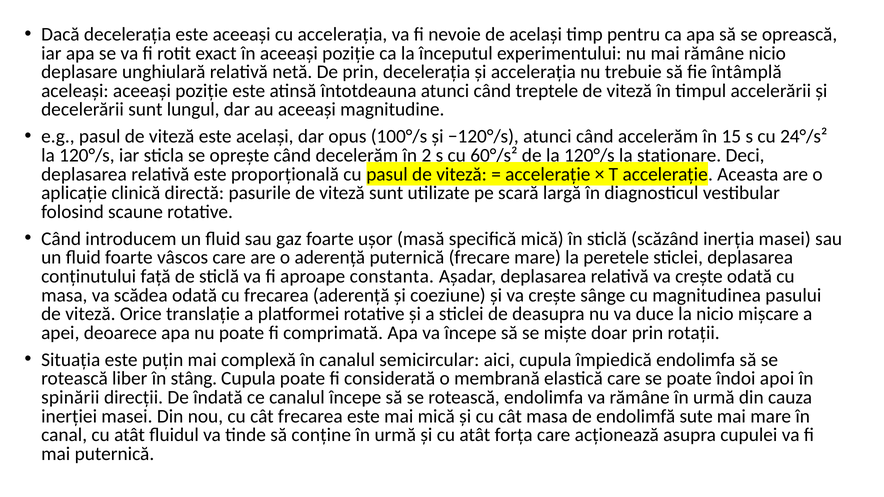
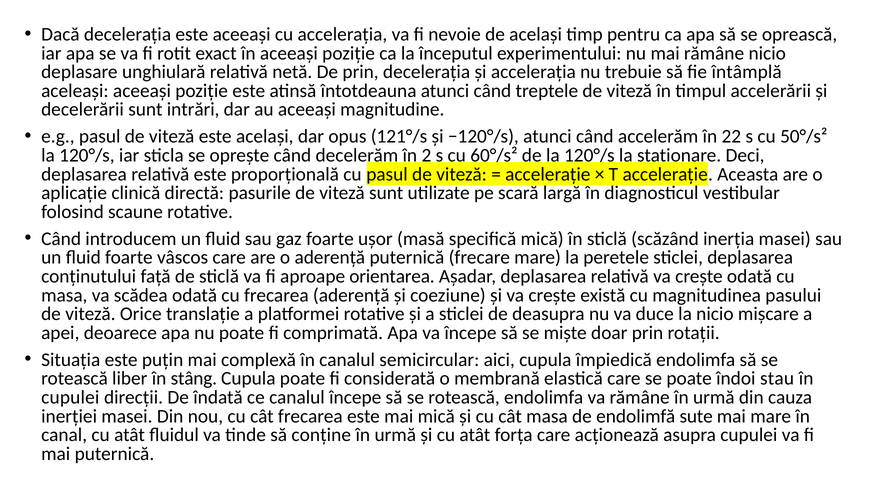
lungul: lungul -> intrări (193, 110)
100°/s: 100°/s -> 121°/s (399, 137)
15: 15 -> 22 (731, 137)
24°/s²: 24°/s² -> 50°/s² (804, 137)
constanta: constanta -> orientarea (392, 277)
sânge: sânge -> există (603, 295)
apoi: apoi -> stau (777, 379)
spinării: spinării -> cupulei (70, 398)
